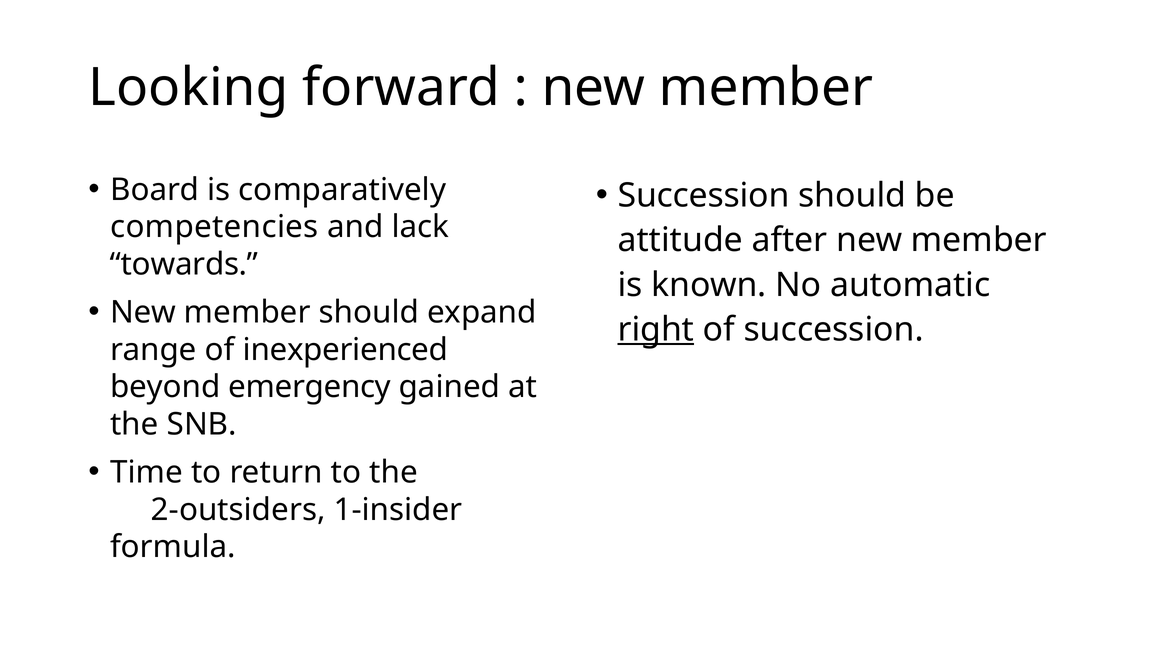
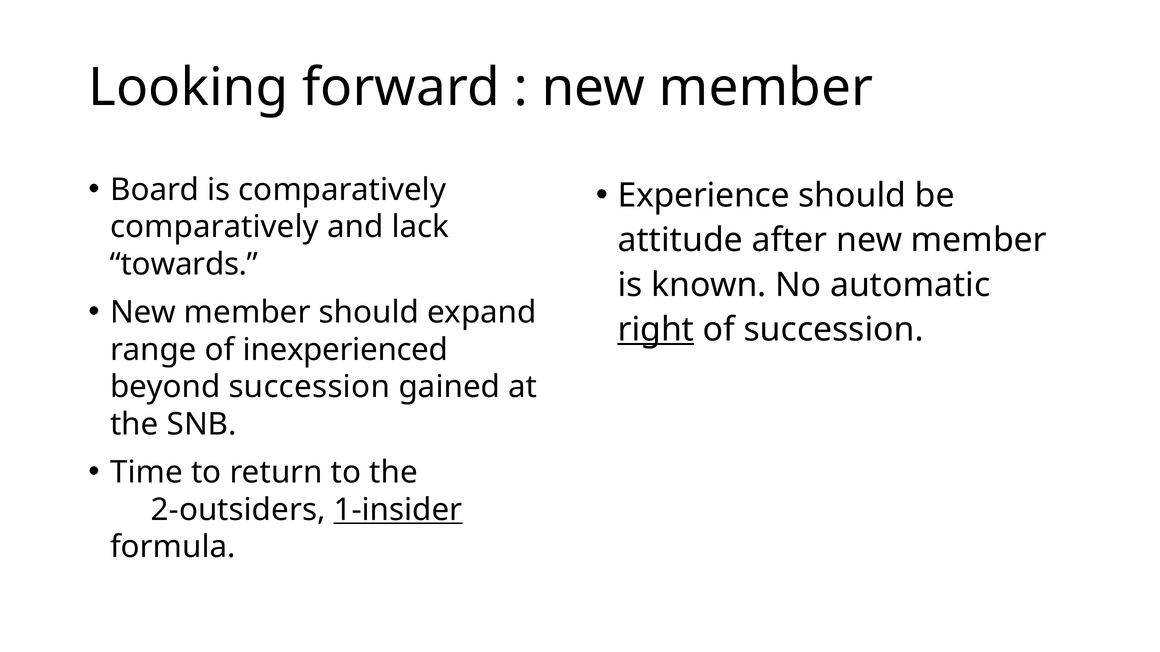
Succession: Succession -> Experience (704, 196)
competencies: competencies -> comparatively (214, 227)
beyond emergency: emergency -> succession (309, 387)
1-insider underline: none -> present (398, 510)
